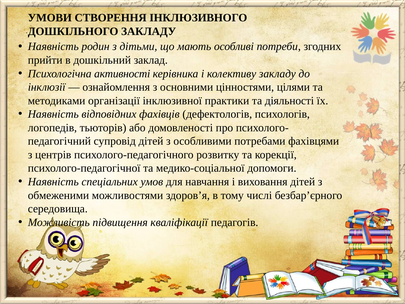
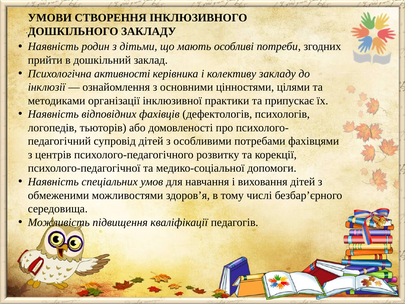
діяльності: діяльності -> припускає (289, 101)
